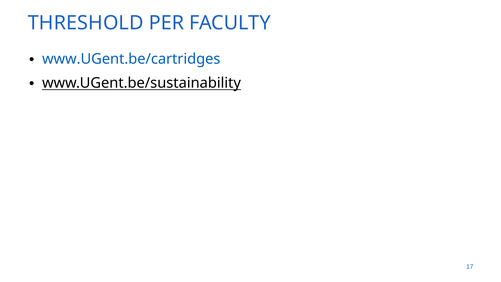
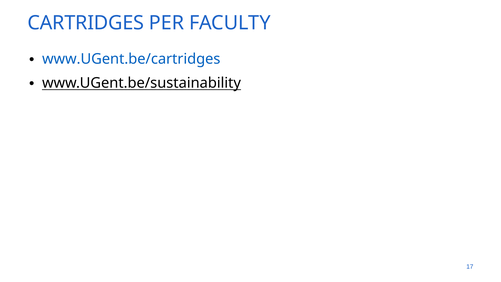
THRESHOLD: THRESHOLD -> CARTRIDGES (86, 23)
